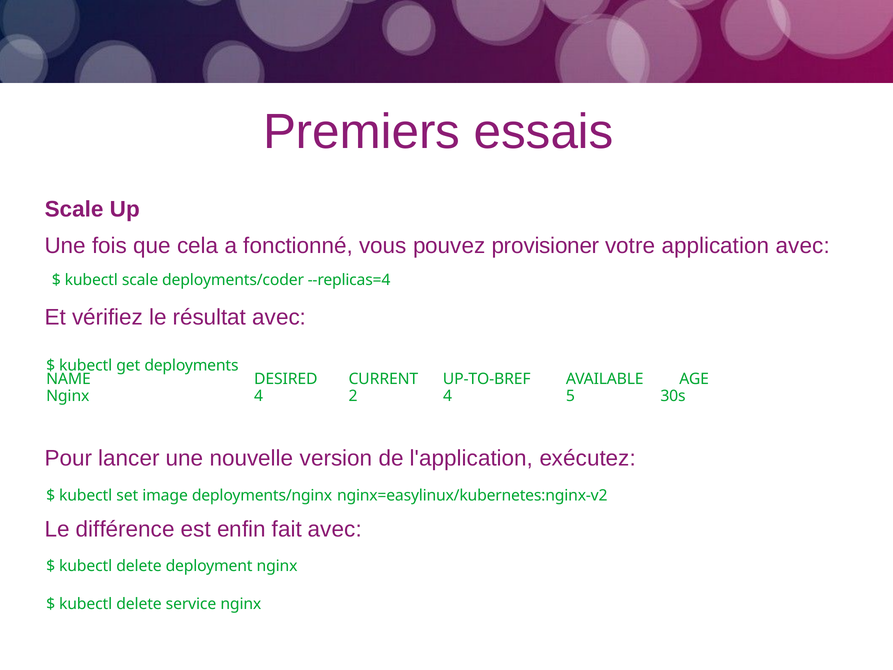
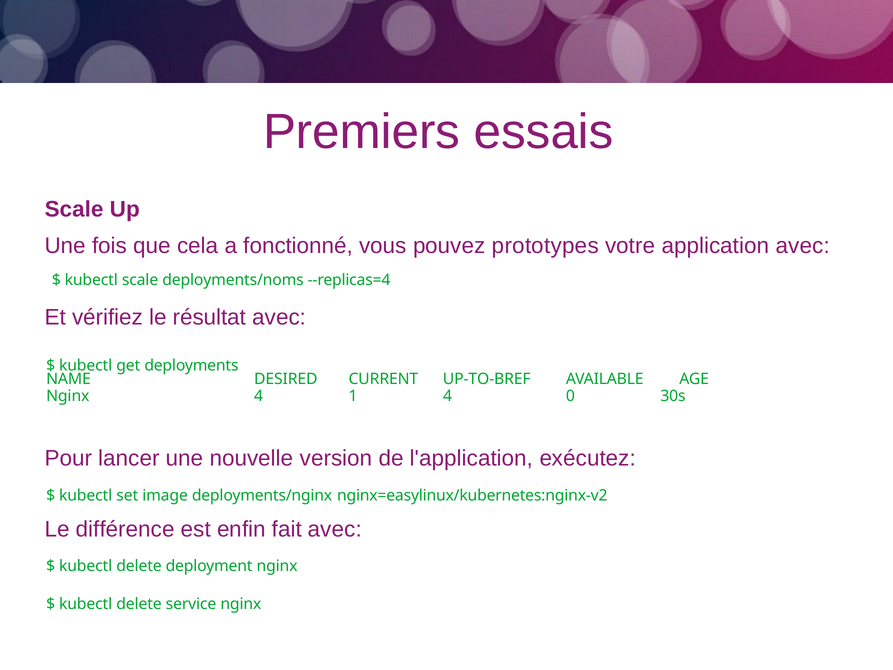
provisioner: provisioner -> prototypes (545, 246)
deployments/coder: deployments/coder -> deployments/noms (233, 280)
2: 2 -> 1 (353, 396)
5: 5 -> 0 (570, 396)
